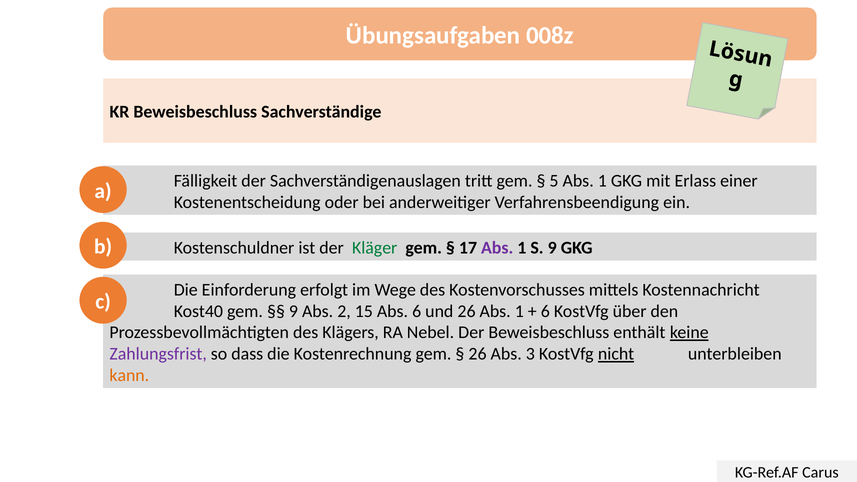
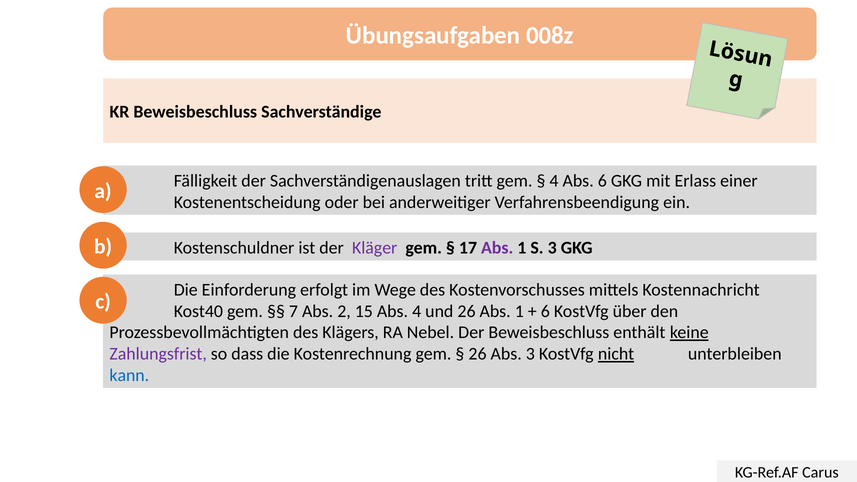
5: 5 -> 4 (554, 181)
1: 1 -> 6 (602, 181)
Kläger colour: green -> purple (375, 248)
S 9: 9 -> 3 (552, 248)
9: 9 -> 7 (293, 311)
Abs 6: 6 -> 4 (417, 311)
kann colour: orange -> blue (129, 375)
